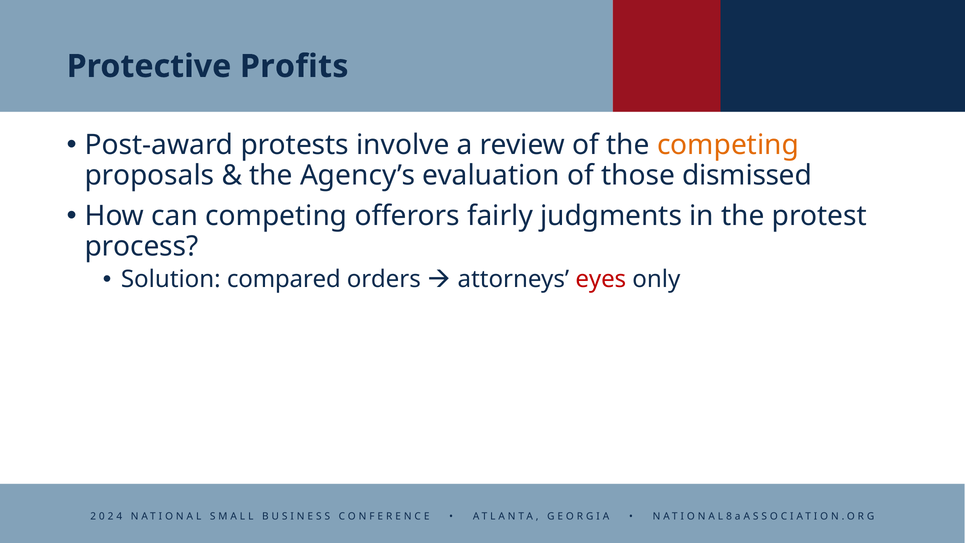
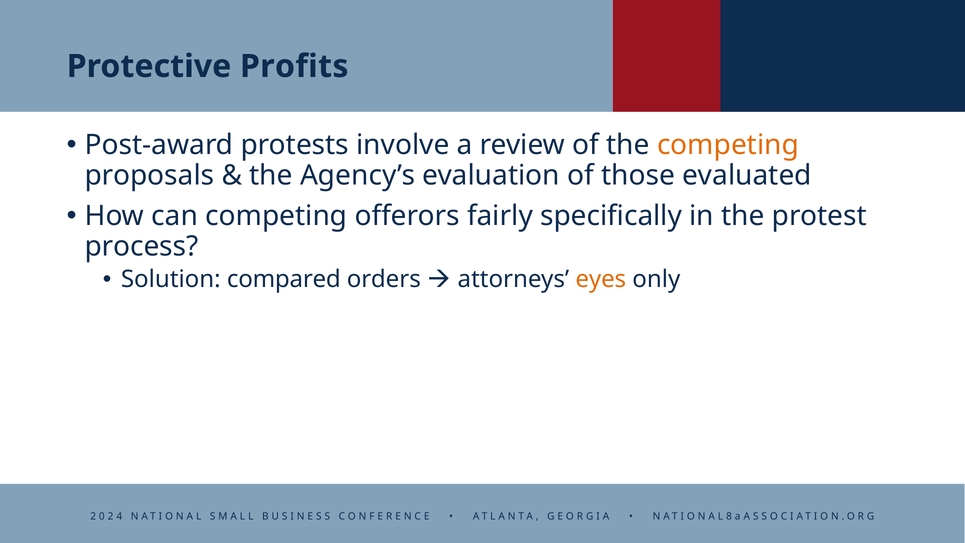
dismissed: dismissed -> evaluated (747, 175)
judgments: judgments -> specifically (611, 216)
eyes colour: red -> orange (601, 279)
